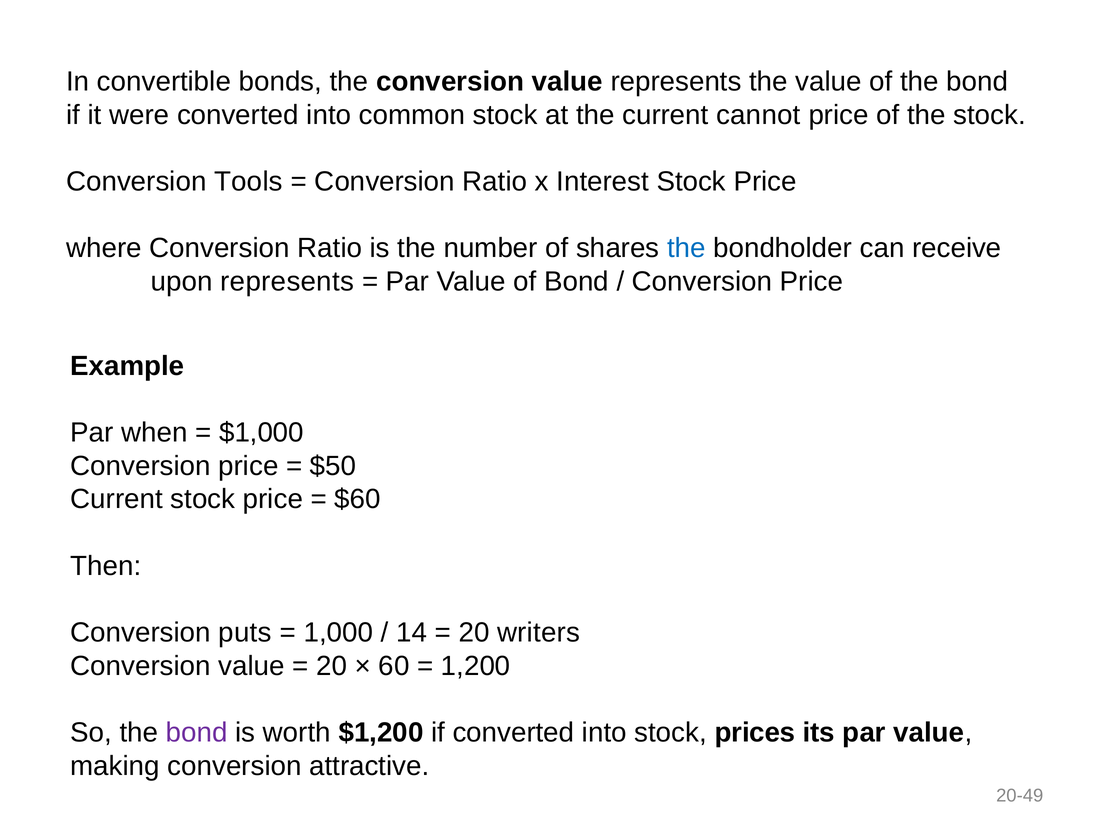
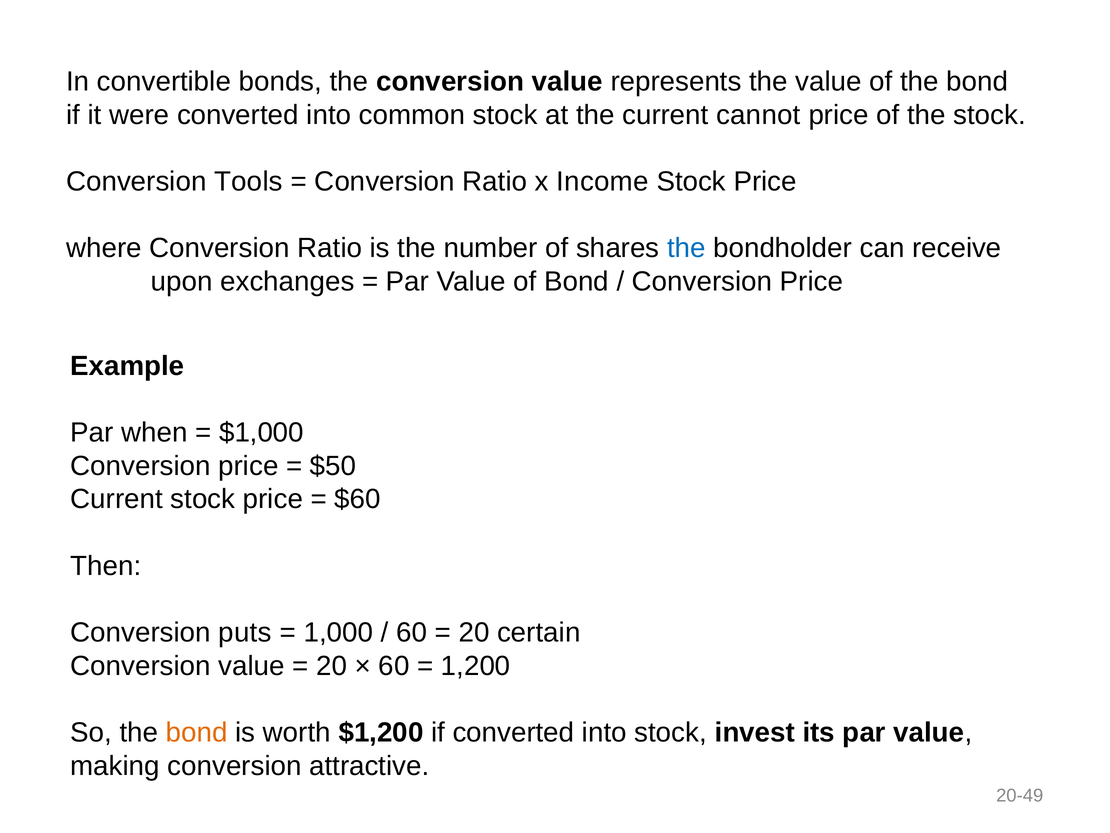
Interest: Interest -> Income (603, 181)
upon represents: represents -> exchanges (287, 281)
14: 14 -> 60 (412, 632)
writers: writers -> certain (539, 632)
bond colour: purple -> orange (197, 732)
prices: prices -> invest (755, 732)
